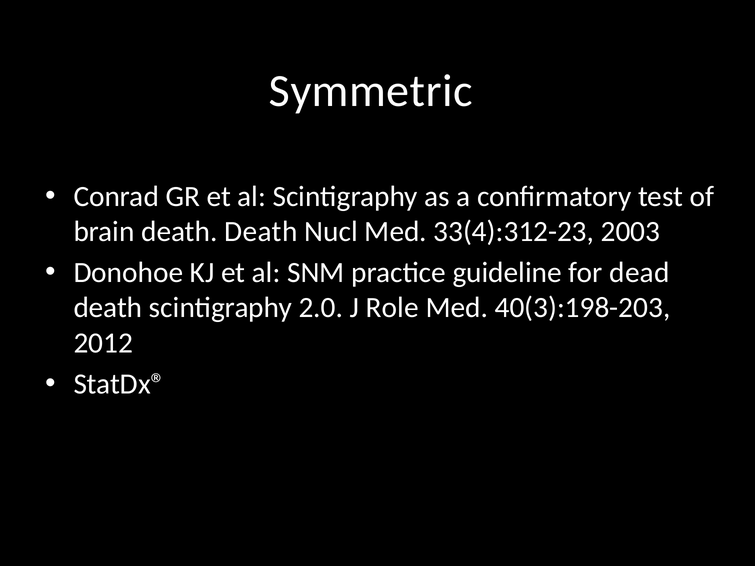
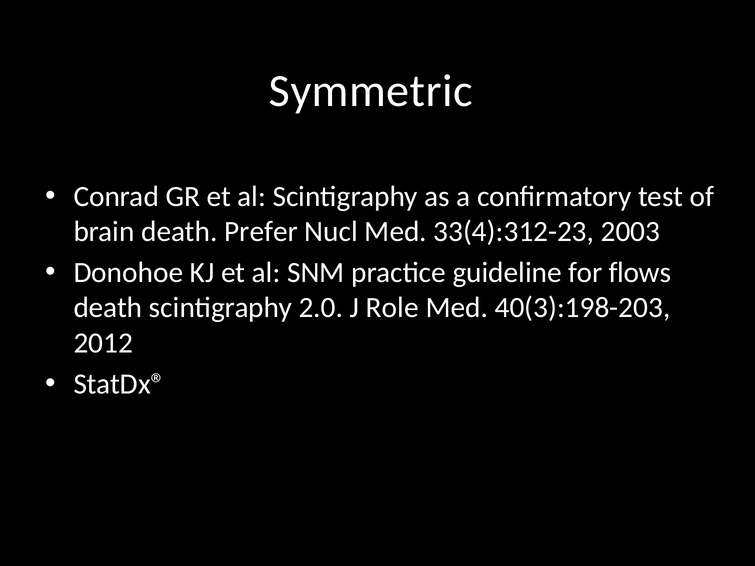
death Death: Death -> Prefer (261, 232)
dead: dead -> flows (640, 273)
